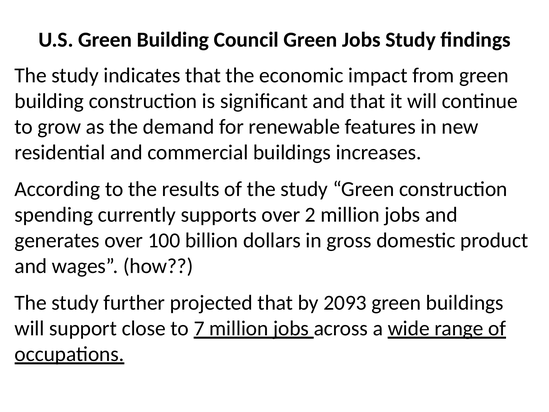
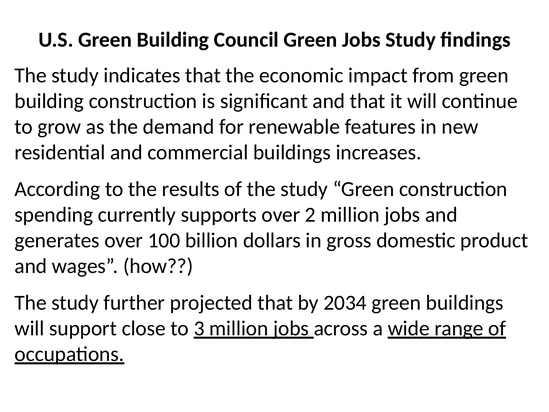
2093: 2093 -> 2034 (345, 303)
7: 7 -> 3 (199, 328)
